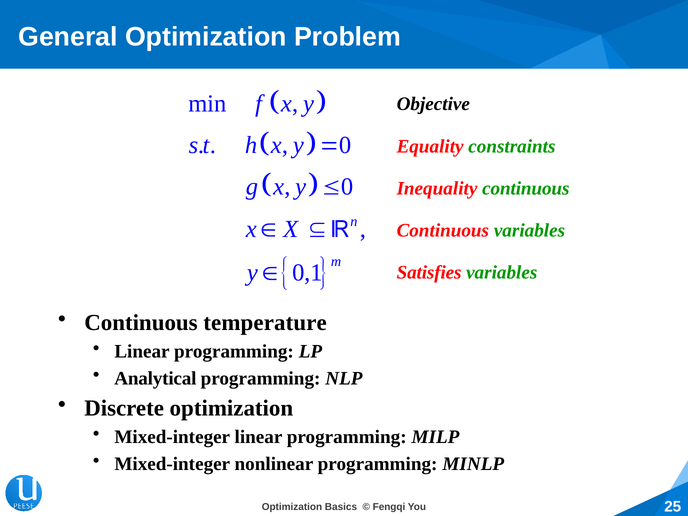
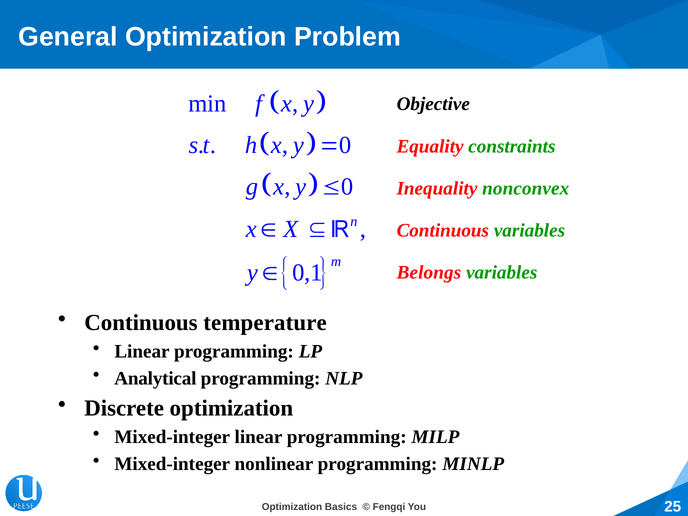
Inequality continuous: continuous -> nonconvex (526, 188)
Satisfies: Satisfies -> Belongs (429, 272)
